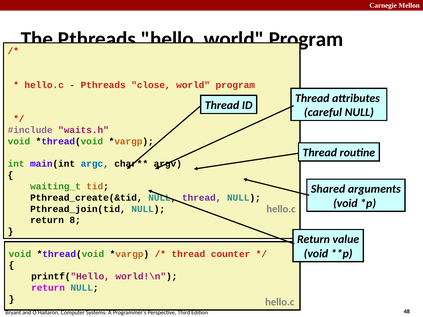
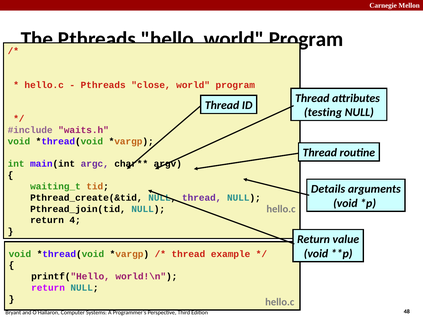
careful: careful -> testing (323, 112)
argc colour: blue -> purple (95, 164)
Shared: Shared -> Details (328, 189)
8: 8 -> 4 (75, 220)
counter: counter -> example (231, 254)
